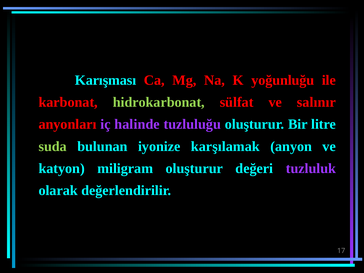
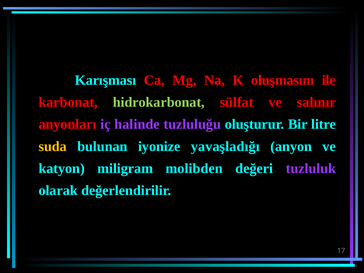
yoğunluğu: yoğunluğu -> oluşmasını (283, 80)
suda colour: light green -> yellow (53, 146)
karşılamak: karşılamak -> yavaşladığı (225, 146)
miligram oluşturur: oluşturur -> molibden (194, 168)
